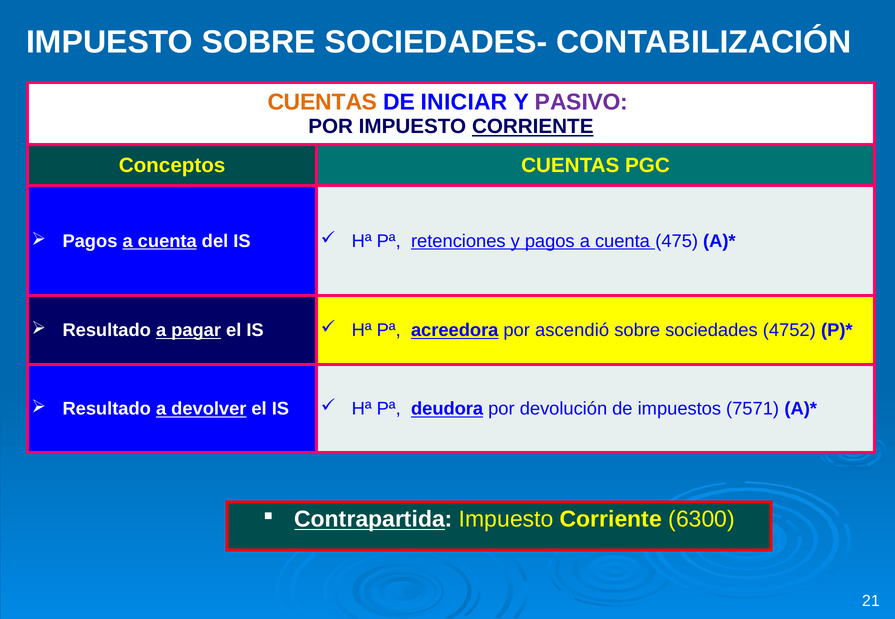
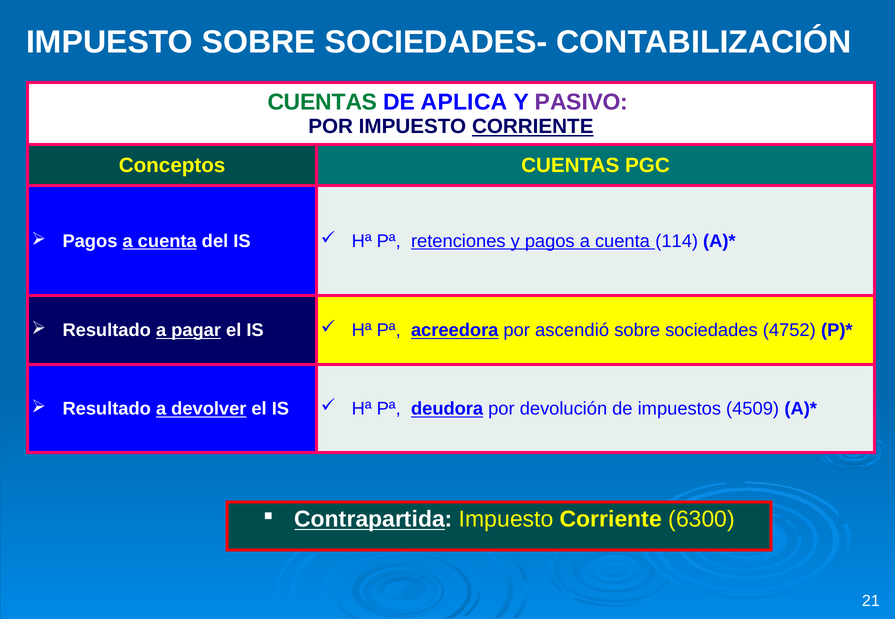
CUENTAS colour: orange -> green (322, 102)
INICIAR: INICIAR -> APLICA (464, 102)
475: 475 -> 114 (677, 241)
7571: 7571 -> 4509 (753, 409)
